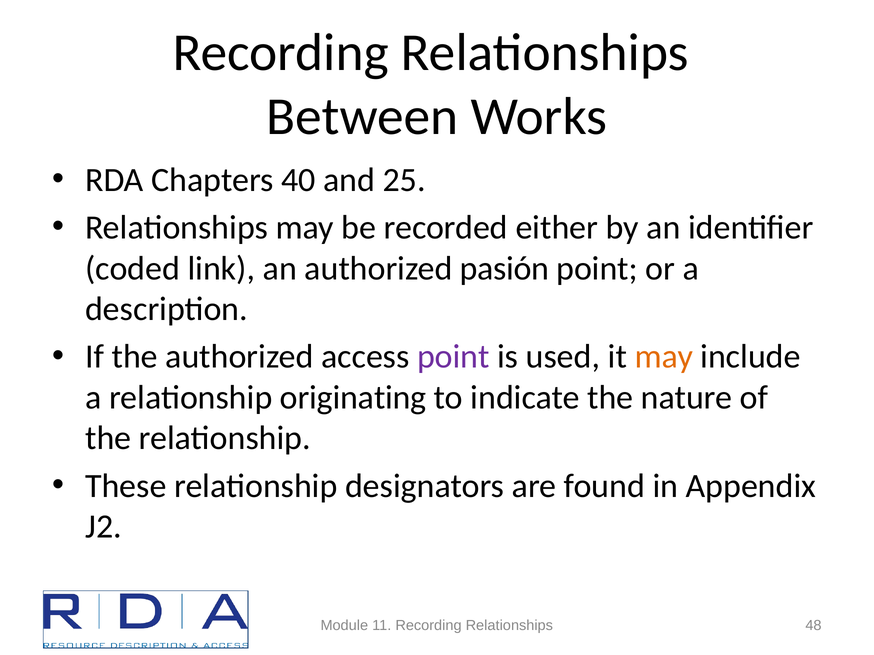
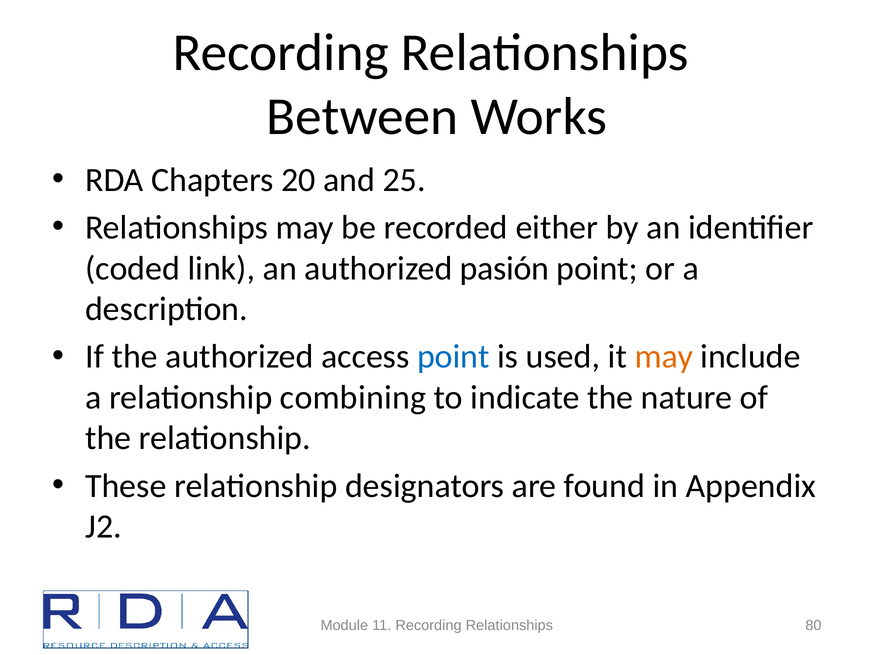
40: 40 -> 20 (298, 180)
point colour: purple -> blue (453, 357)
originating: originating -> combining (353, 398)
48: 48 -> 80 (813, 626)
